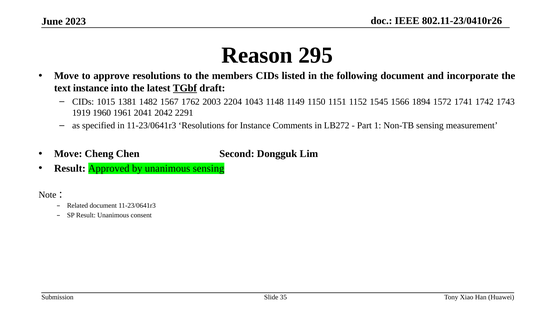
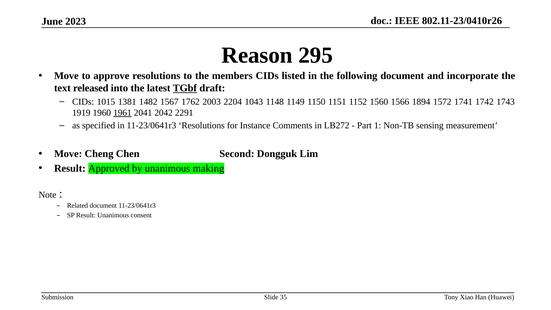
text instance: instance -> released (91, 88)
1545: 1545 -> 1560 (379, 102)
1961 underline: none -> present (122, 113)
unanimous sensing: sensing -> making (209, 168)
